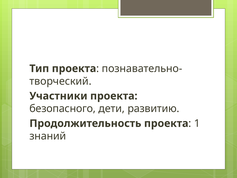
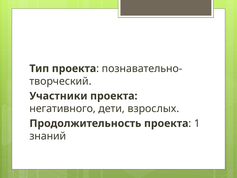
безопасного: безопасного -> негативного (63, 109)
развитию: развитию -> взрослых (153, 109)
